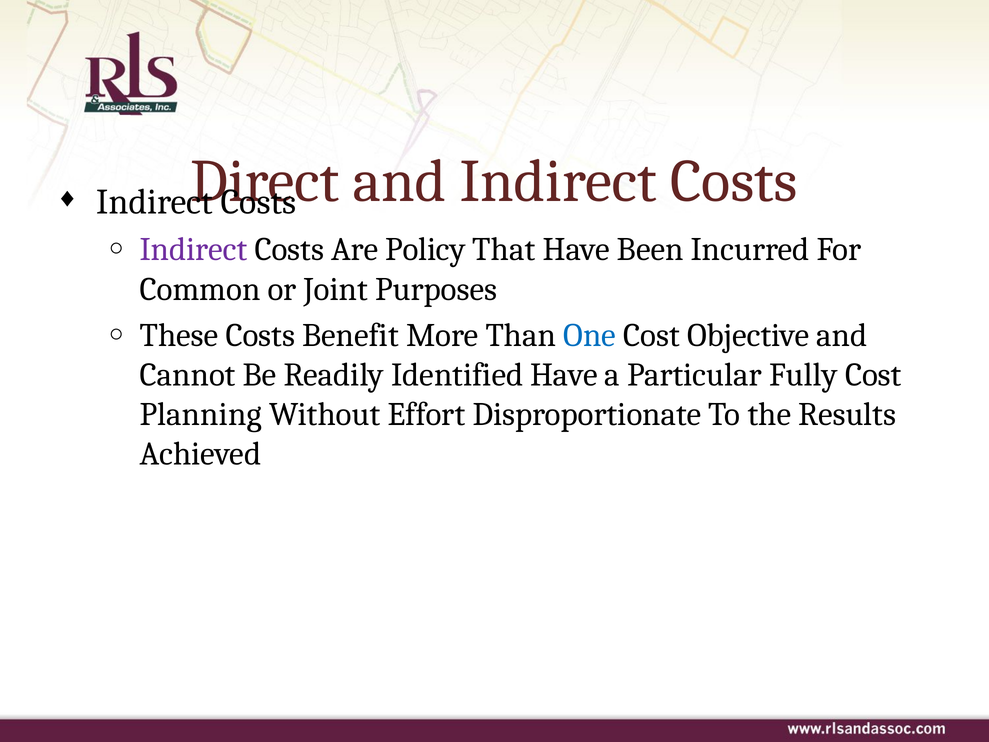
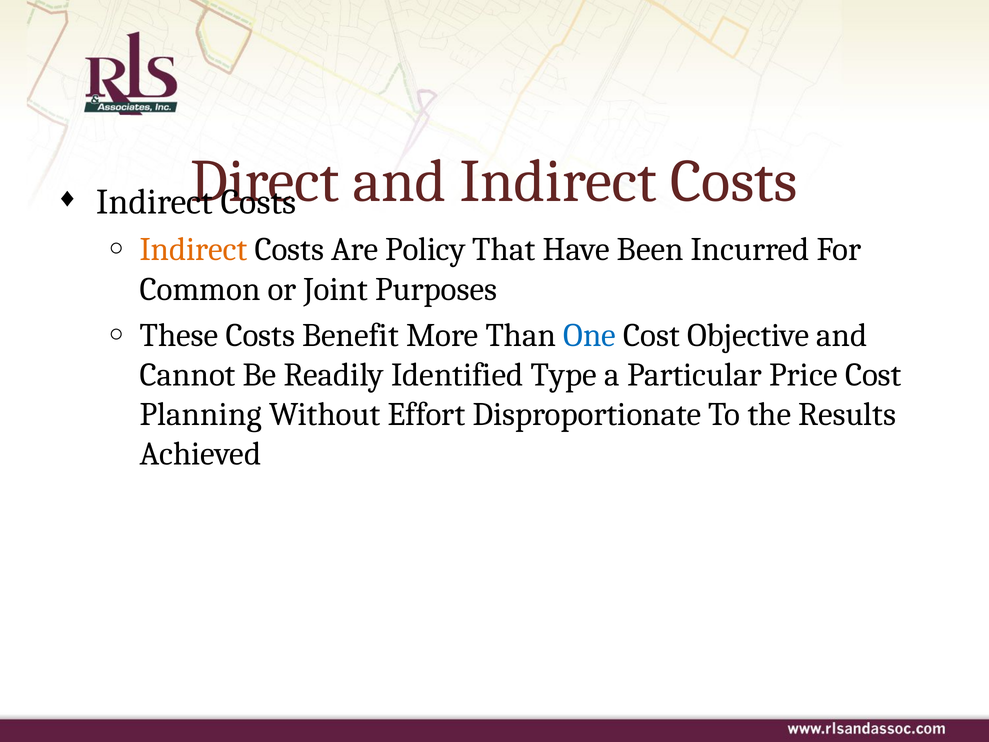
Indirect colour: purple -> orange (194, 250)
Identified Have: Have -> Type (564, 375)
Fully: Fully -> Price (803, 375)
